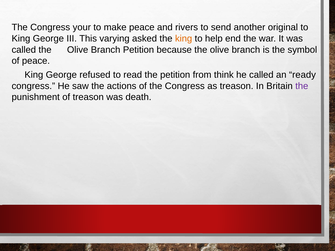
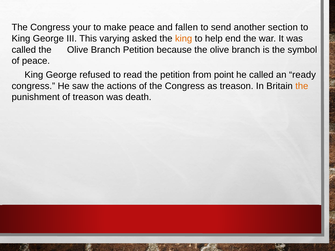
rivers: rivers -> fallen (187, 27)
original: original -> section (283, 27)
think: think -> point (224, 75)
the colour: purple -> orange (302, 86)
